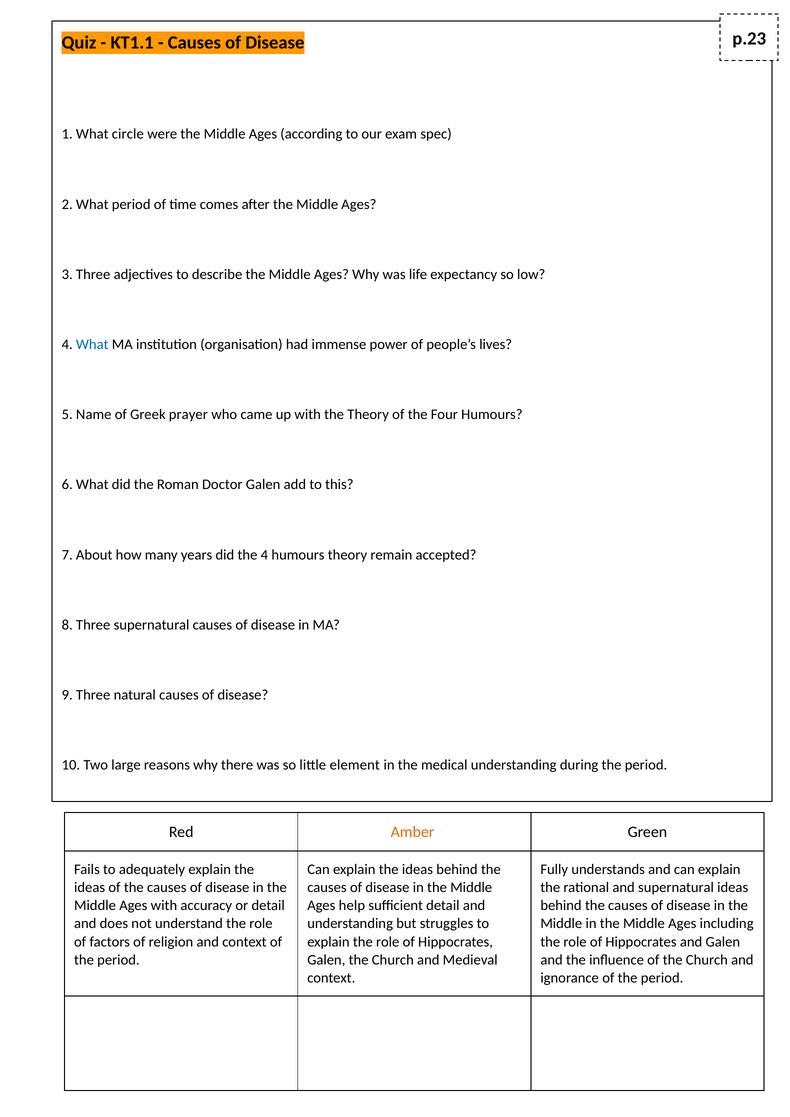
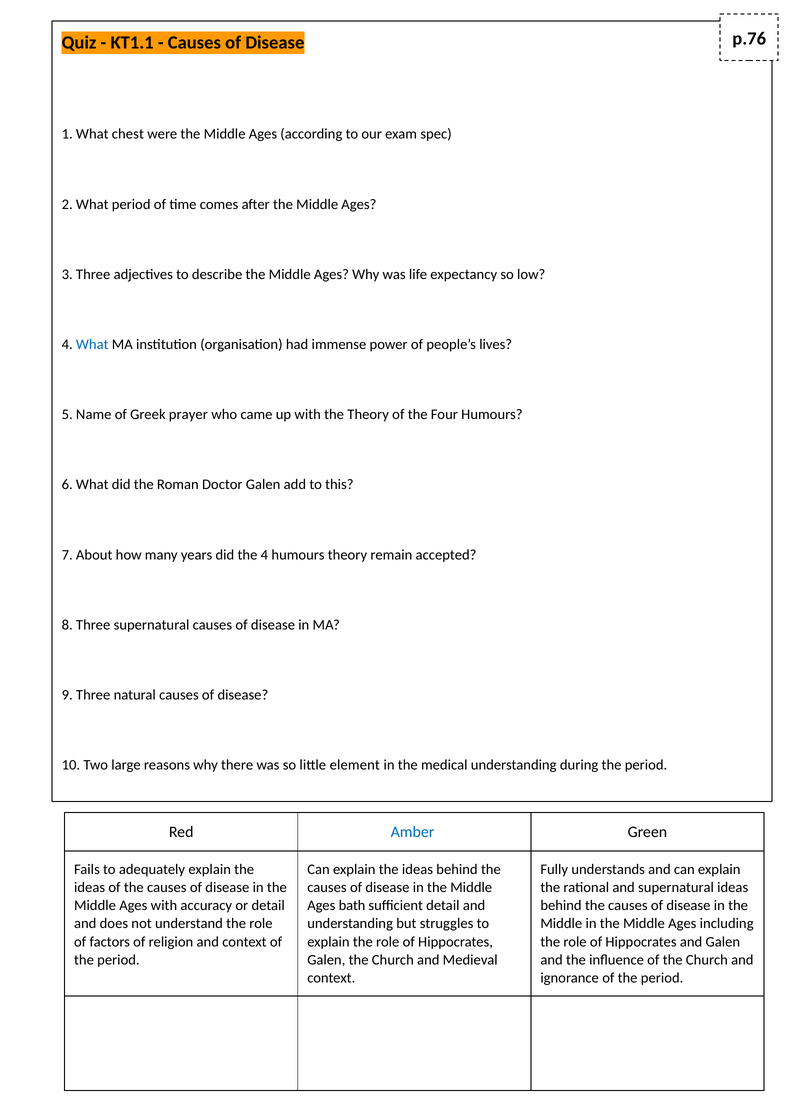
p.23: p.23 -> p.76 (749, 38)
circle: circle -> chest (128, 134)
Amber colour: orange -> blue (412, 832)
help: help -> bath (352, 906)
